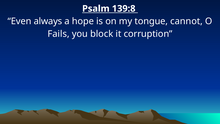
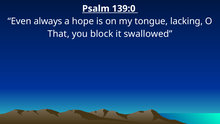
139:8: 139:8 -> 139:0 (124, 9)
cannot: cannot -> lacking (187, 21)
Fails: Fails -> That (59, 34)
corruption: corruption -> swallowed (148, 34)
